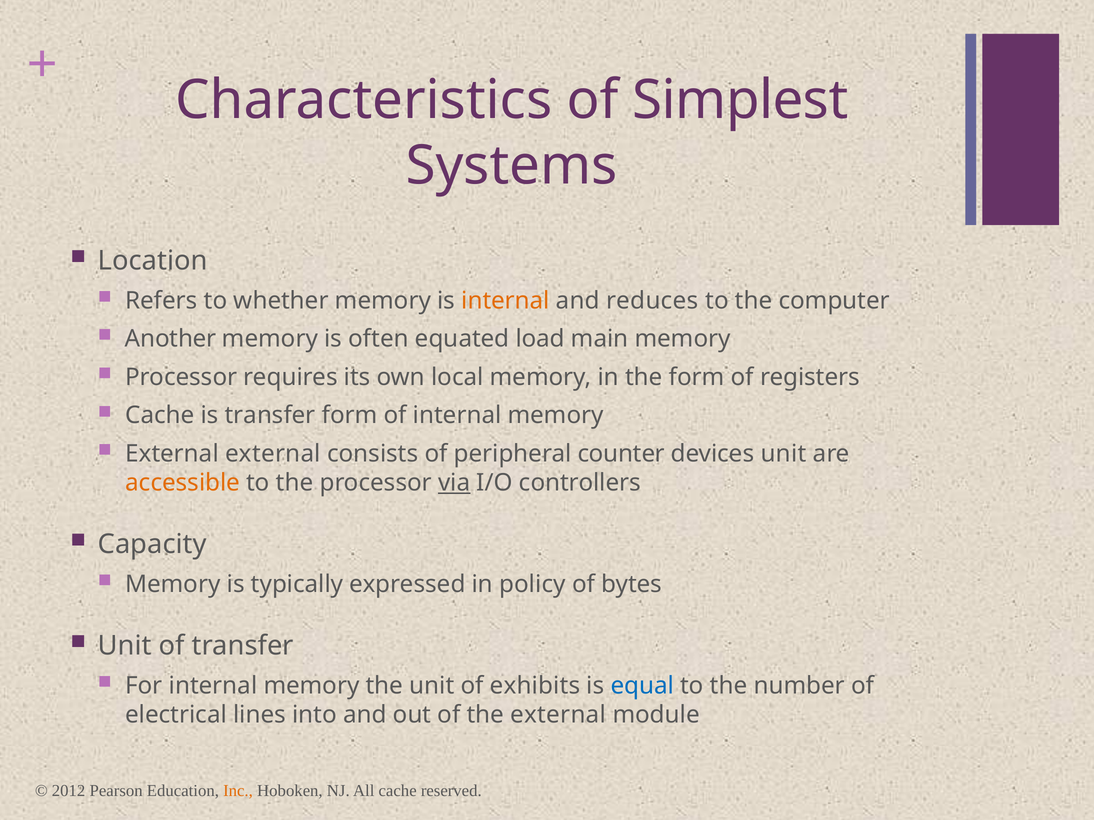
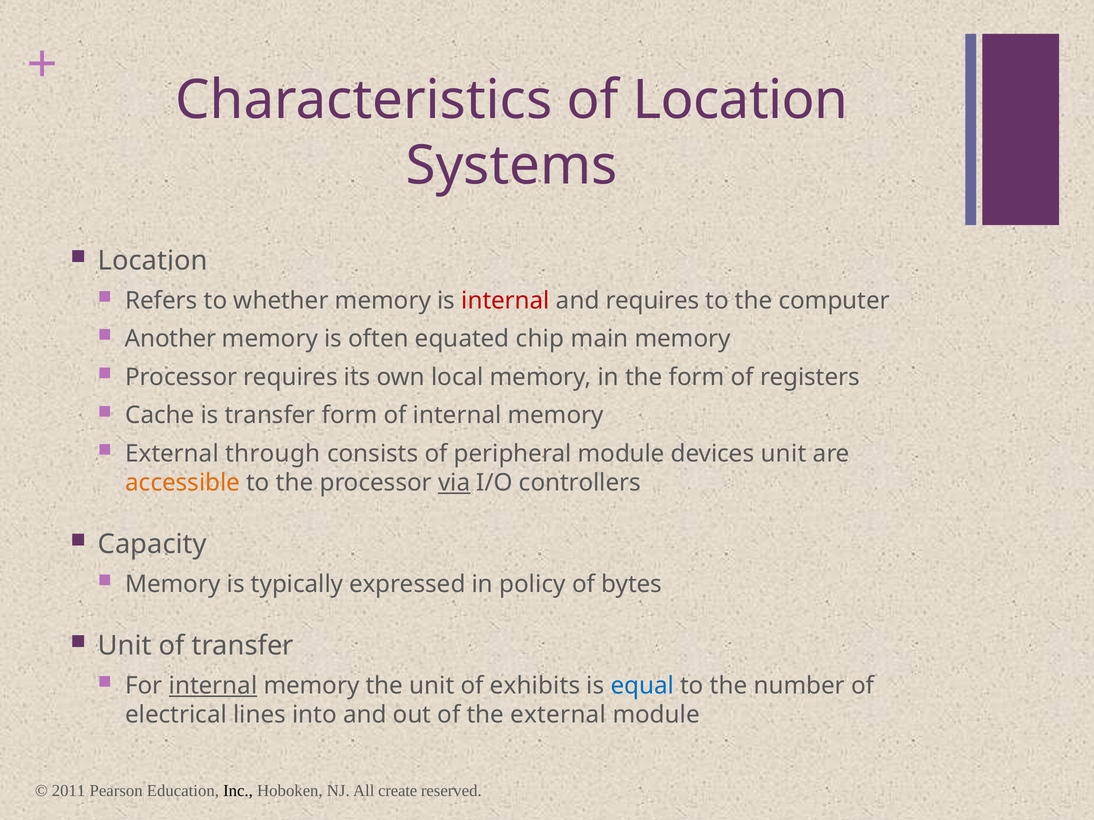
of Simplest: Simplest -> Location (740, 100)
internal colour: orange -> red (506, 301)
and reduces: reduces -> requires (652, 301)
load: load -> chip (540, 339)
External external: external -> through (273, 454)
peripheral counter: counter -> module (621, 454)
internal underline: none -> present (213, 686)
2012: 2012 -> 2011 (69, 791)
Inc colour: orange -> black (238, 791)
All cache: cache -> create (398, 791)
